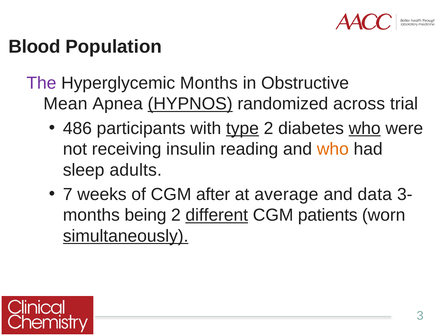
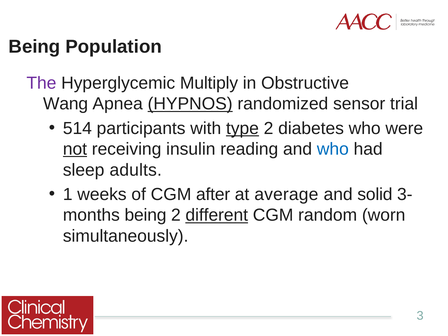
Blood: Blood -> Being (34, 47)
Hyperglycemic Months: Months -> Multiply (209, 83)
Mean: Mean -> Wang (66, 104)
across: across -> sensor (359, 104)
486: 486 -> 514 (77, 128)
who underline: present -> none (365, 128)
not underline: none -> present (75, 149)
who colour: orange -> blue (333, 149)
7: 7 -> 1 (68, 194)
data: data -> solid (375, 194)
patients: patients -> random (328, 215)
simultaneously underline: present -> none (126, 236)
